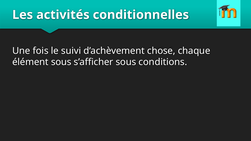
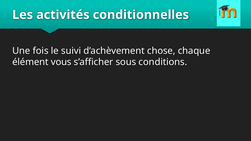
élément sous: sous -> vous (61, 62)
